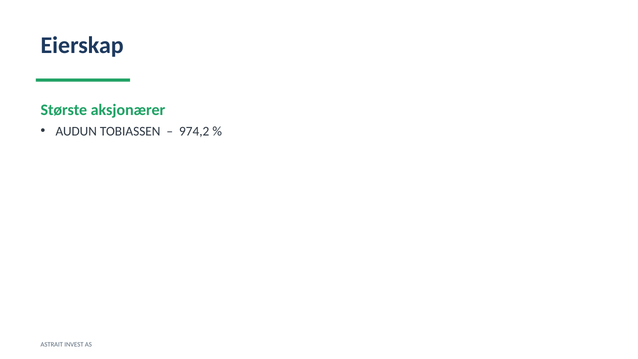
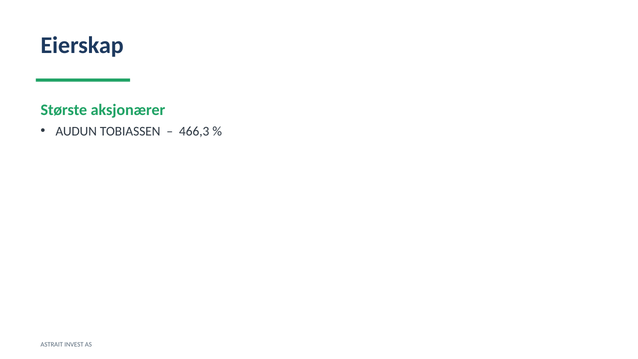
974,2: 974,2 -> 466,3 (194, 131)
